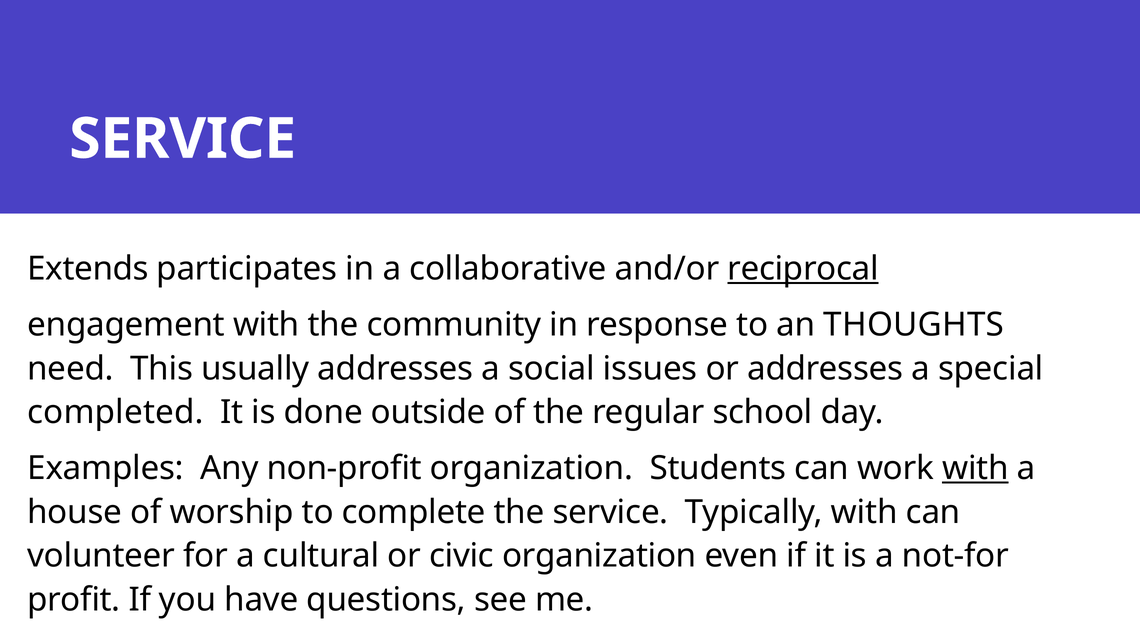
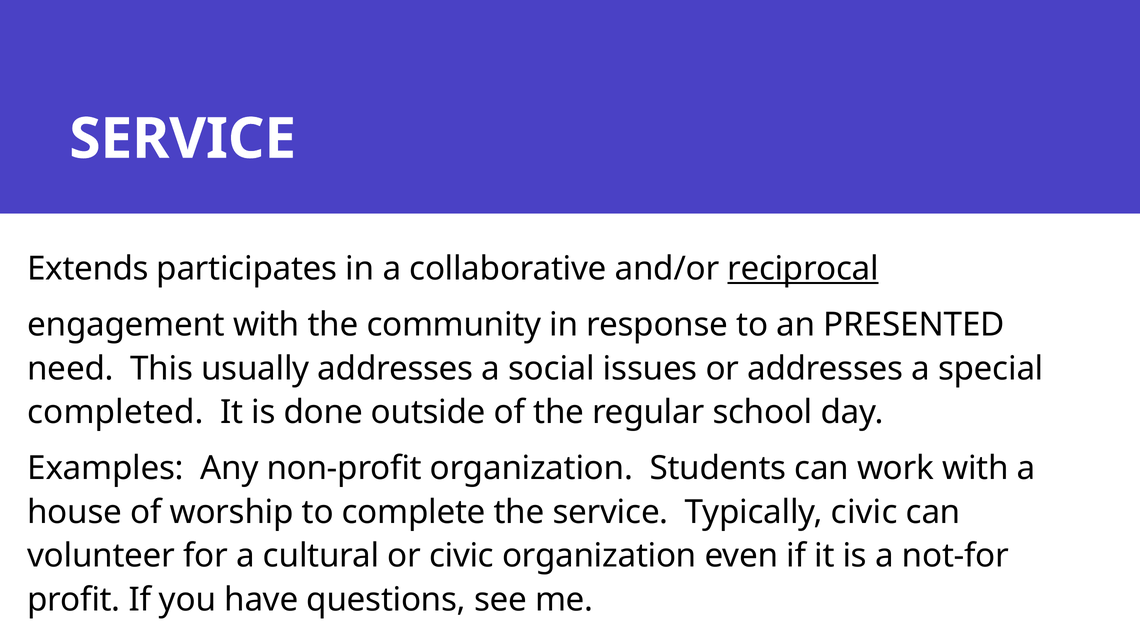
THOUGHTS: THOUGHTS -> PRESENTED (914, 325)
with underline: present -> none (976, 468)
Typically with: with -> civic (864, 512)
